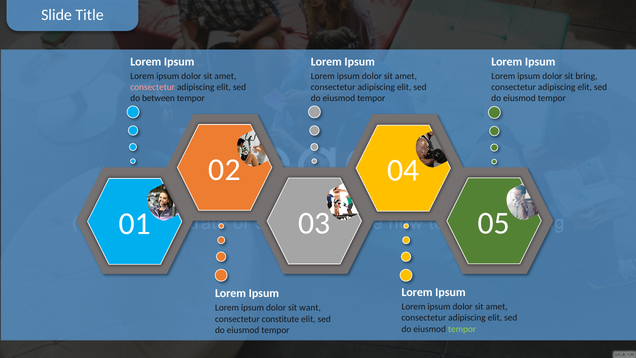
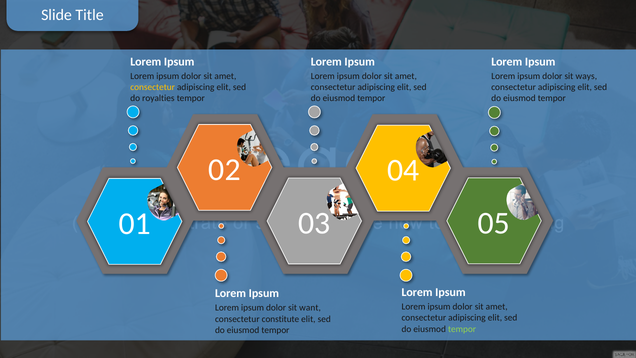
bring: bring -> ways (586, 76)
consectetur colour: pink -> yellow (153, 87)
between: between -> royalties (158, 98)
